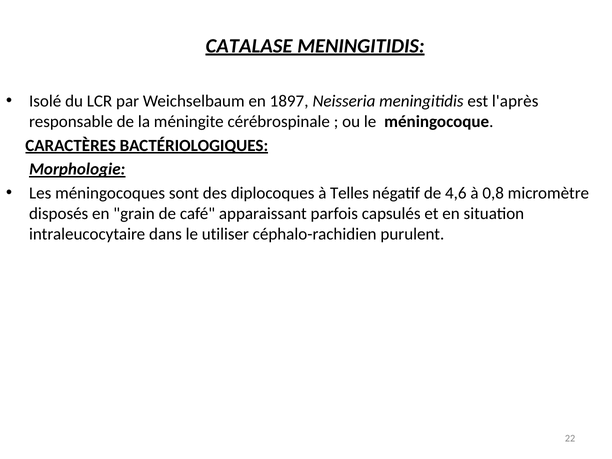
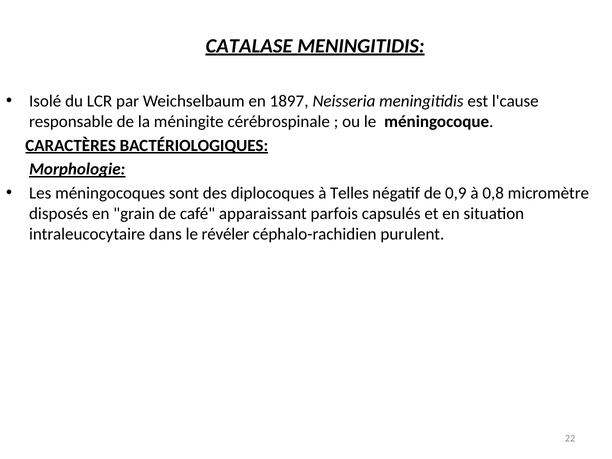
l'après: l'après -> l'cause (515, 101)
4,6: 4,6 -> 0,9 (456, 193)
utiliser: utiliser -> révéler (225, 234)
